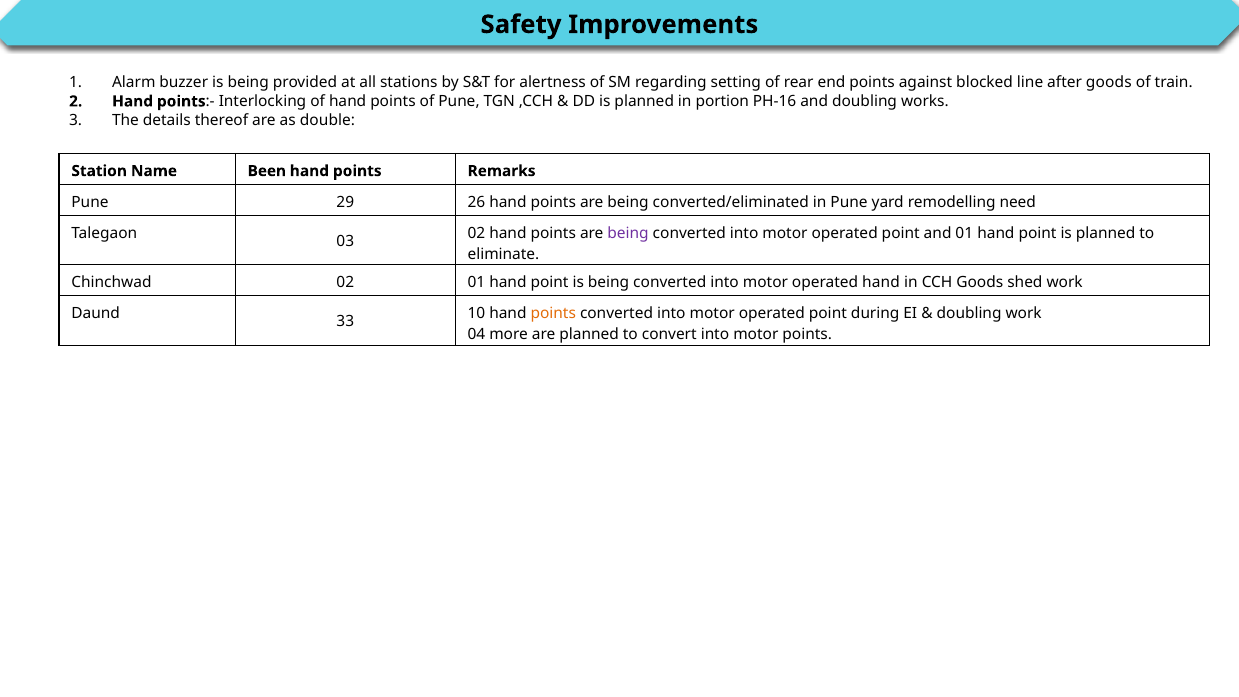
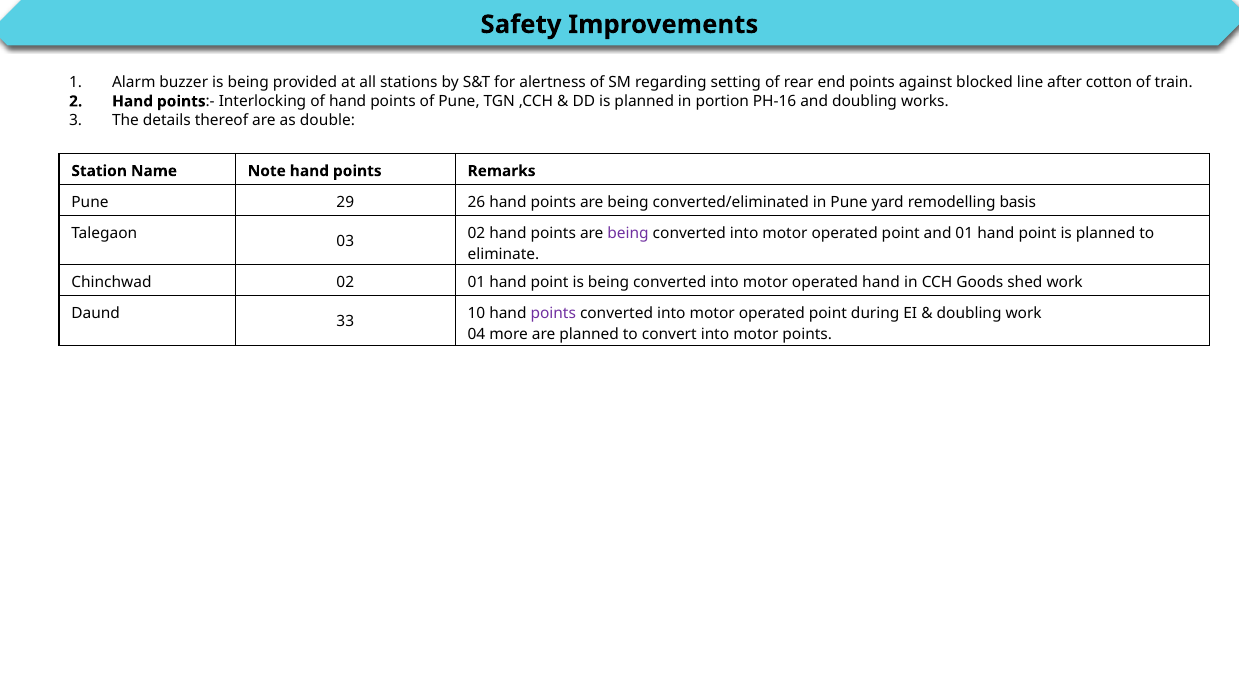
after goods: goods -> cotton (1109, 83)
Been: Been -> Note (267, 171)
need: need -> basis (1018, 202)
points colour: orange -> purple (553, 314)
